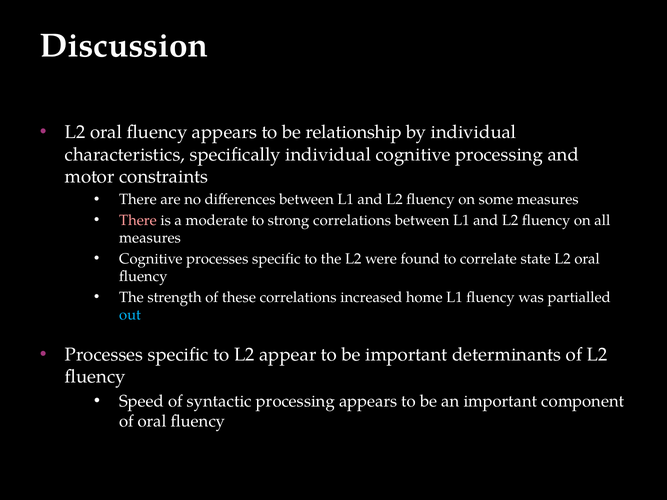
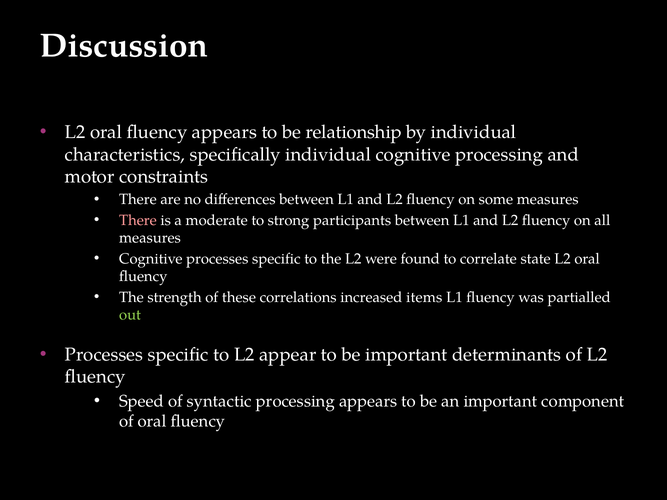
strong correlations: correlations -> participants (352, 220)
home: home -> items (424, 297)
out colour: light blue -> light green (130, 315)
